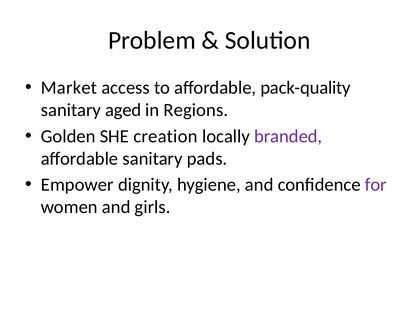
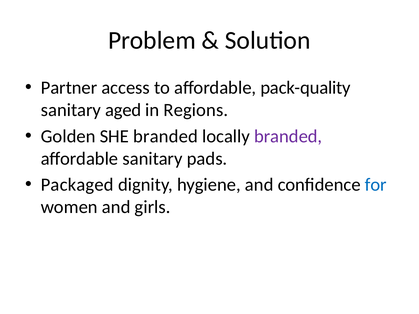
Market: Market -> Partner (69, 88)
SHE creation: creation -> branded (166, 136)
Empower: Empower -> Packaged (77, 185)
for colour: purple -> blue (376, 185)
